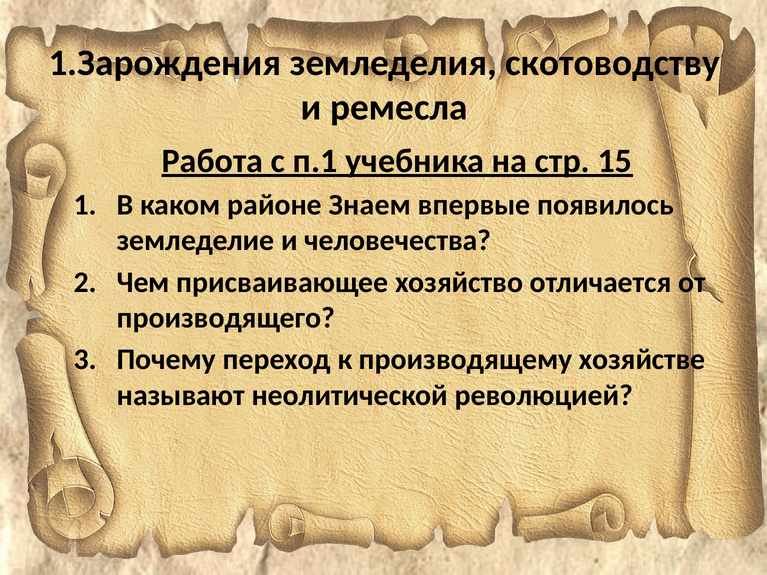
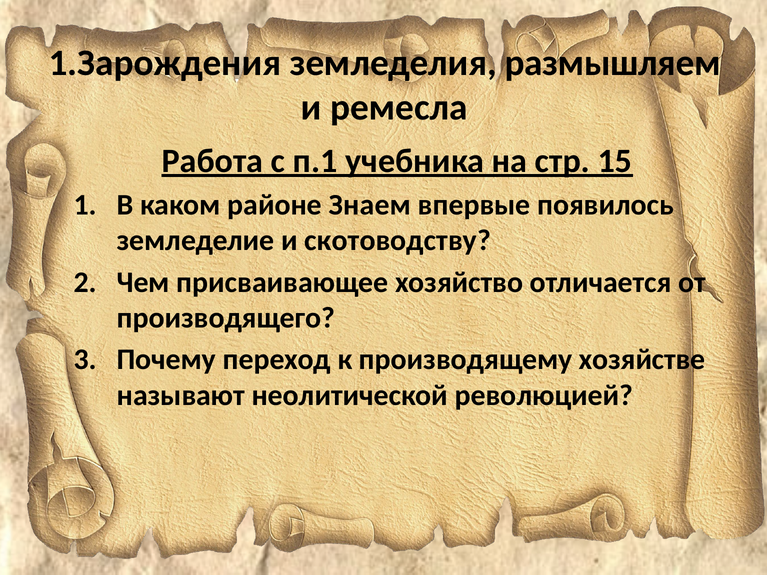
скотоводству: скотоводству -> размышляем (613, 63)
человечества: человечества -> скотоводству (398, 241)
